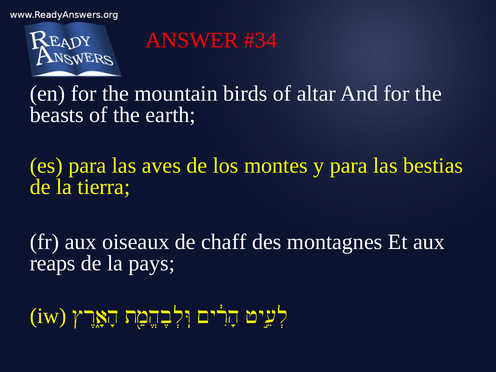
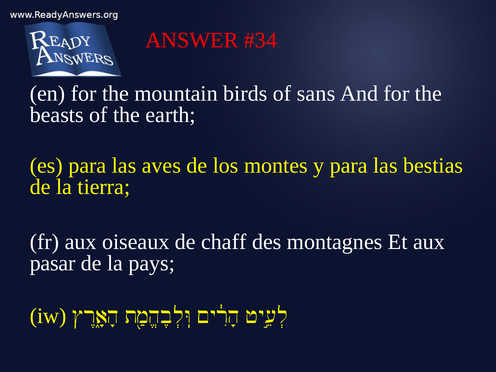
altar: altar -> sans (316, 94)
reaps: reaps -> pasar (53, 263)
